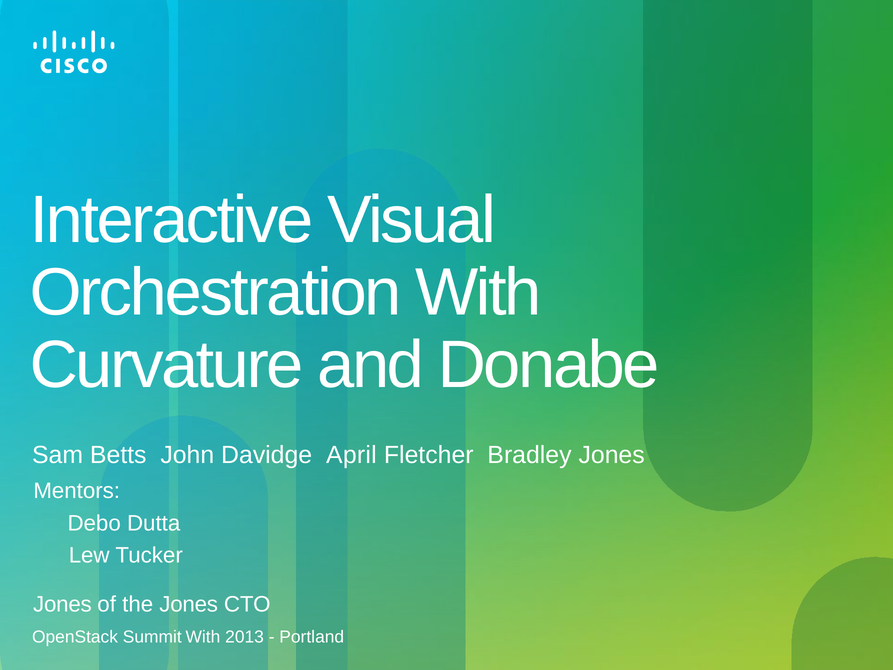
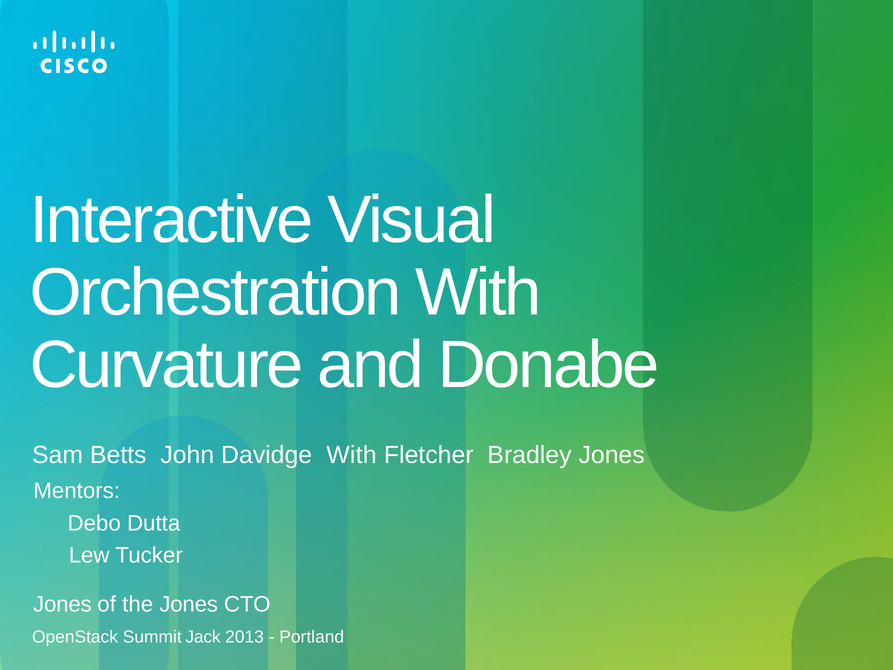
Davidge April: April -> With (351, 455)
Summit With: With -> Jack (203, 637)
